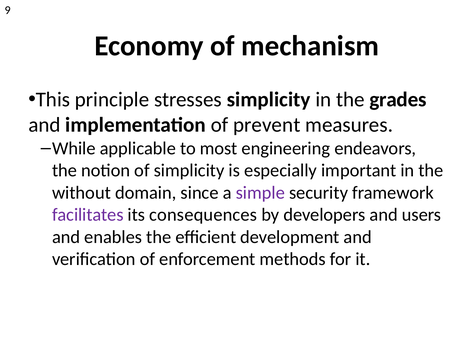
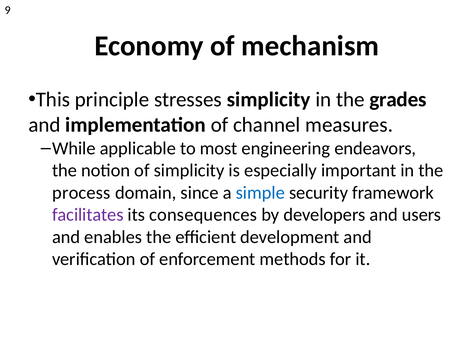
prevent: prevent -> channel (267, 125)
without: without -> process (81, 192)
simple colour: purple -> blue (260, 192)
